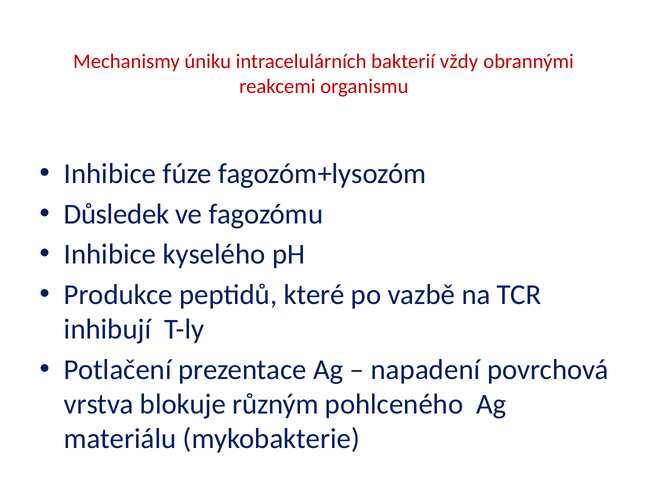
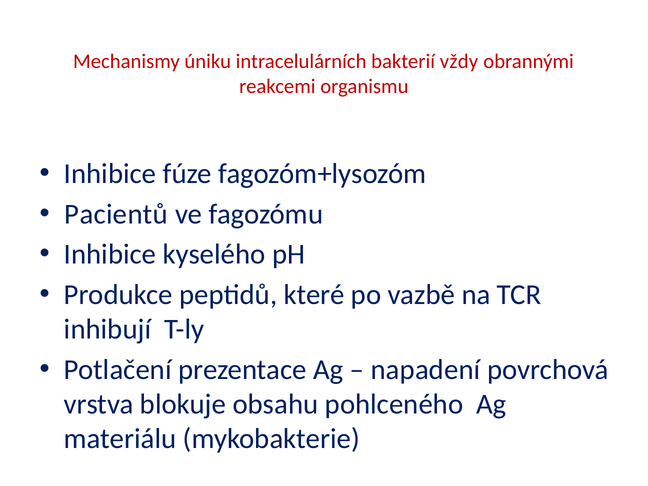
Důsledek: Důsledek -> Pacientů (116, 214)
různým: různým -> obsahu (275, 404)
